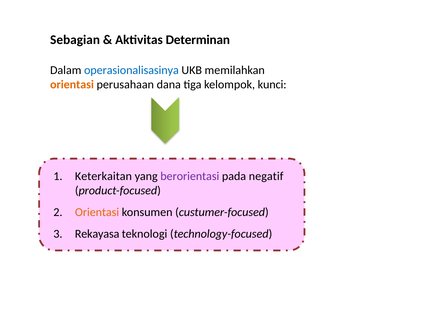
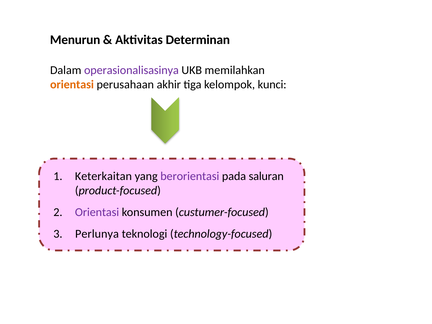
Sebagian: Sebagian -> Menurun (75, 40)
operasionalisasinya colour: blue -> purple (131, 70)
dana: dana -> akhir (169, 84)
negatif: negatif -> saluran (266, 176)
Orientasi colour: orange -> purple (97, 212)
Rekayasa: Rekayasa -> Perlunya (97, 234)
